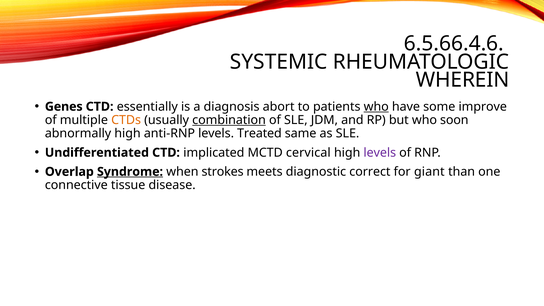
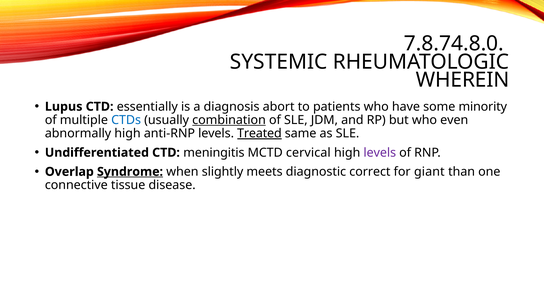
6.5.66.4.6: 6.5.66.4.6 -> 7.8.74.8.0 (454, 44)
Genes: Genes -> Lupus (64, 107)
who underline: present -> none (376, 107)
improve: improve -> minority (483, 107)
CTDs colour: orange -> blue (126, 120)
soon: soon -> even (454, 120)
Treated underline: none -> present (259, 133)
implicated: implicated -> meningitis (214, 153)
strokes: strokes -> slightly (223, 172)
